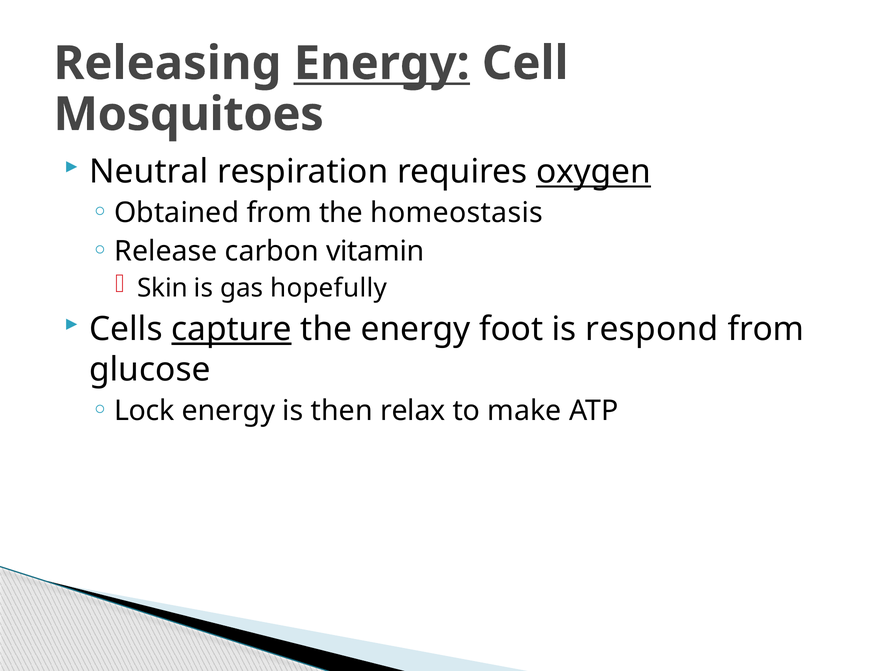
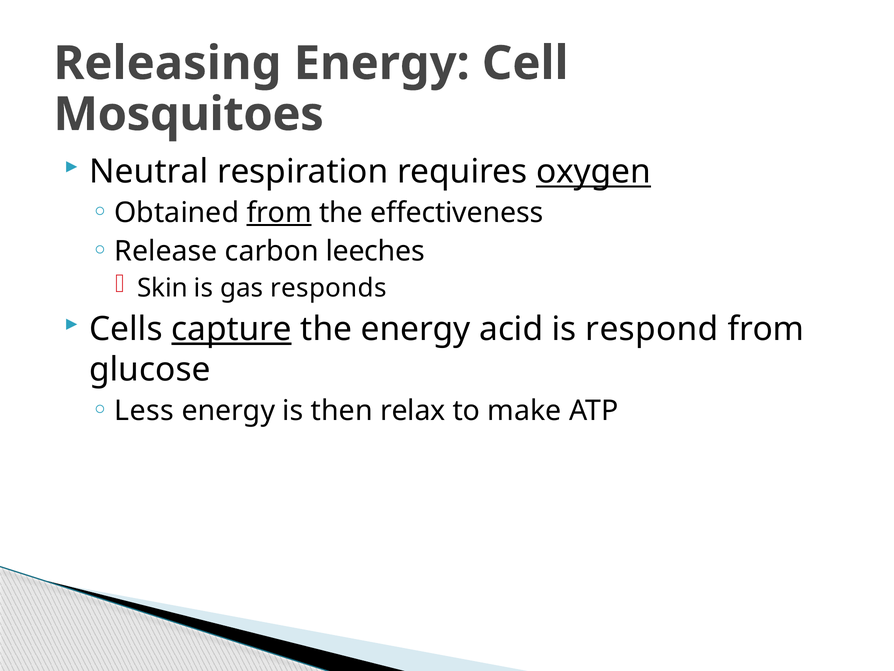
Energy underline: present -> none (382, 63)
from underline: none -> present (279, 213)
homeostasis: homeostasis -> effectiveness (457, 213)
vitamin: vitamin -> leeches (375, 251)
hopefully: hopefully -> responds (329, 288)
foot: foot -> acid (511, 329)
Lock: Lock -> Less (144, 410)
